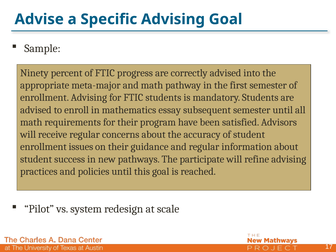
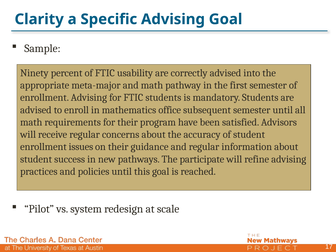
Advise: Advise -> Clarity (39, 19)
progress: progress -> usability (135, 73)
essay: essay -> office (170, 110)
